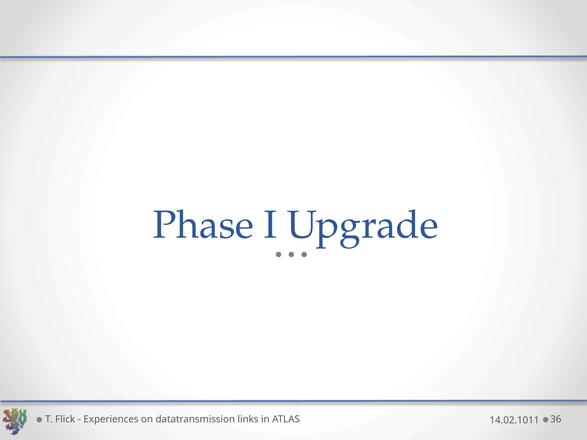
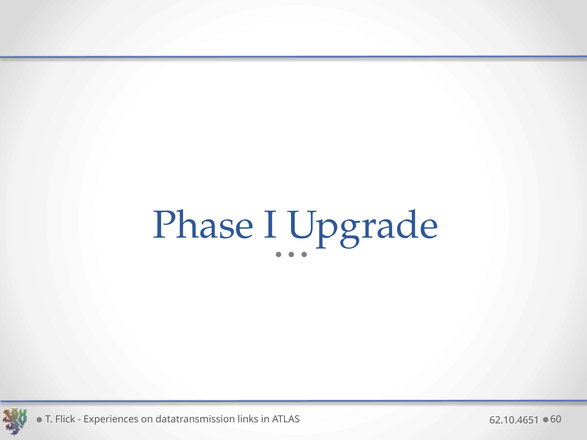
36: 36 -> 60 (556, 420)
14.02.1011: 14.02.1011 -> 62.10.4651 (514, 420)
